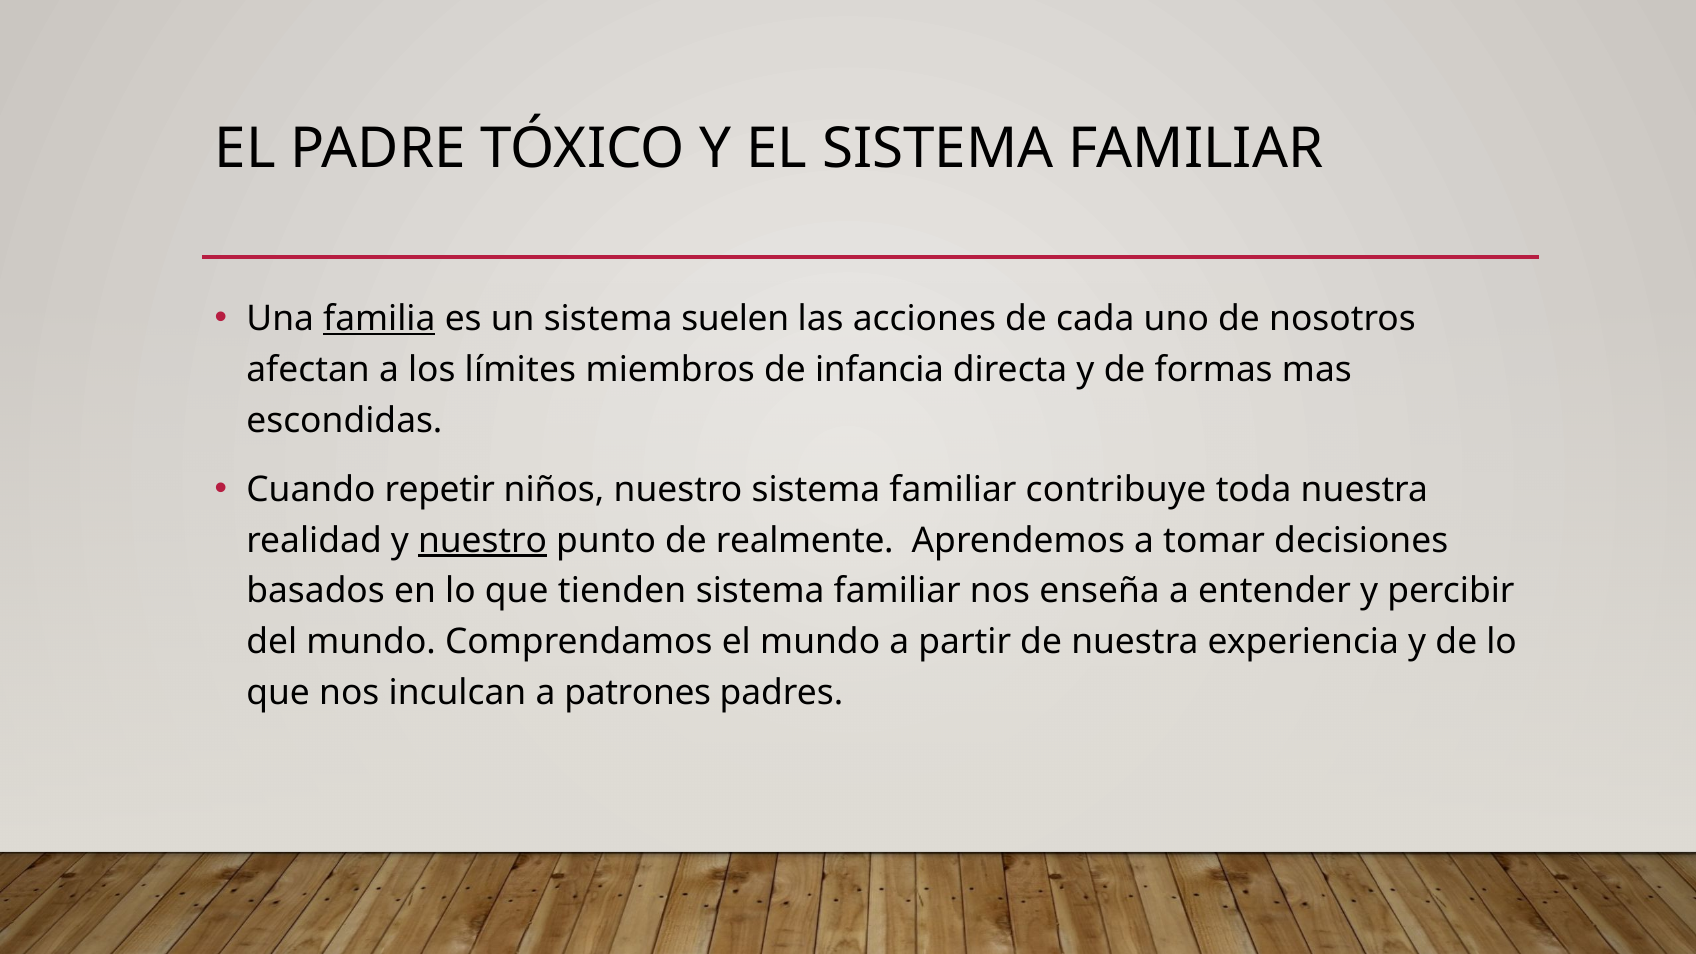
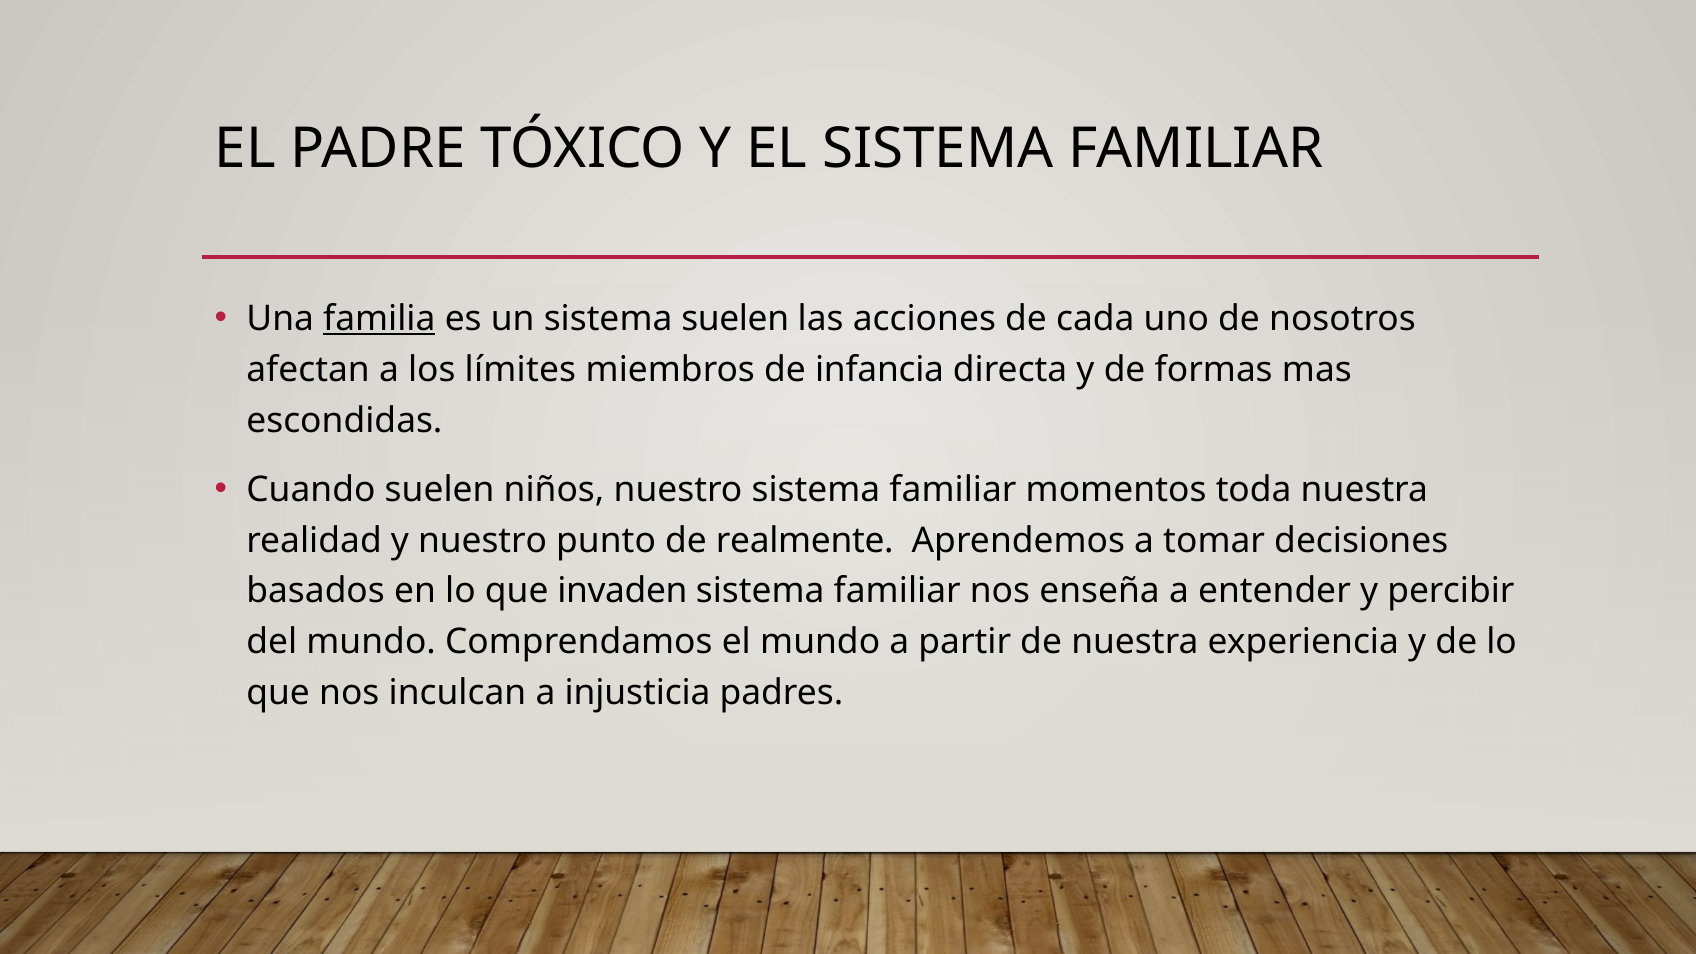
Cuando repetir: repetir -> suelen (440, 489)
contribuye: contribuye -> momentos (1116, 489)
nuestro underline: present -> none (483, 540)
tienden: tienden -> invaden (622, 591)
patrones: patrones -> injusticia (638, 693)
